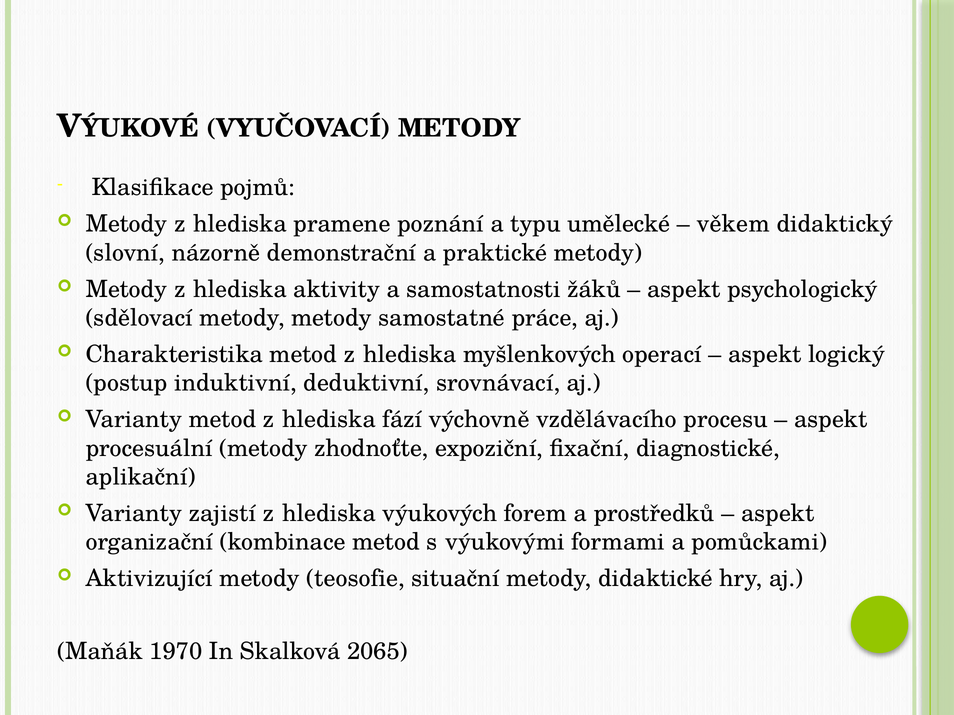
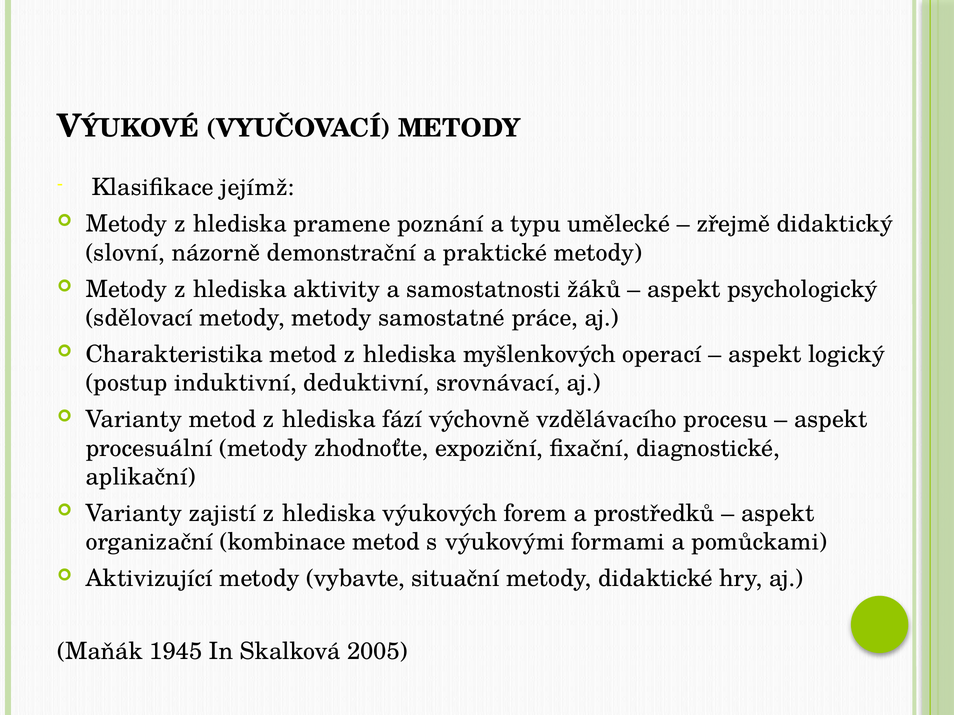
pojmů: pojmů -> jejímž (257, 188)
věkem: věkem -> zřejmě (733, 224)
teosofie: teosofie -> vybavte (356, 579)
1970: 1970 -> 1945 (176, 652)
2065: 2065 -> 2005 (377, 652)
